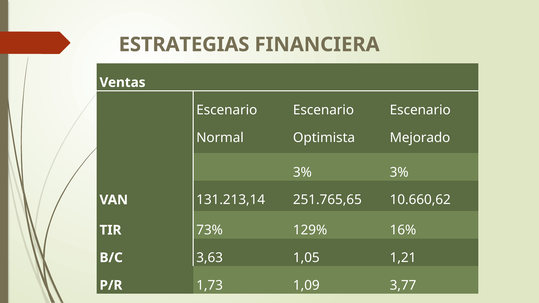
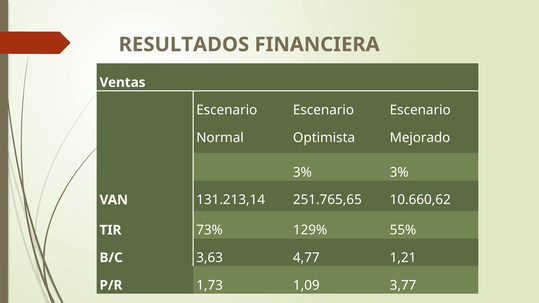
ESTRATEGIAS: ESTRATEGIAS -> RESULTADOS (184, 45)
16%: 16% -> 55% (403, 230)
1,05: 1,05 -> 4,77 (306, 258)
